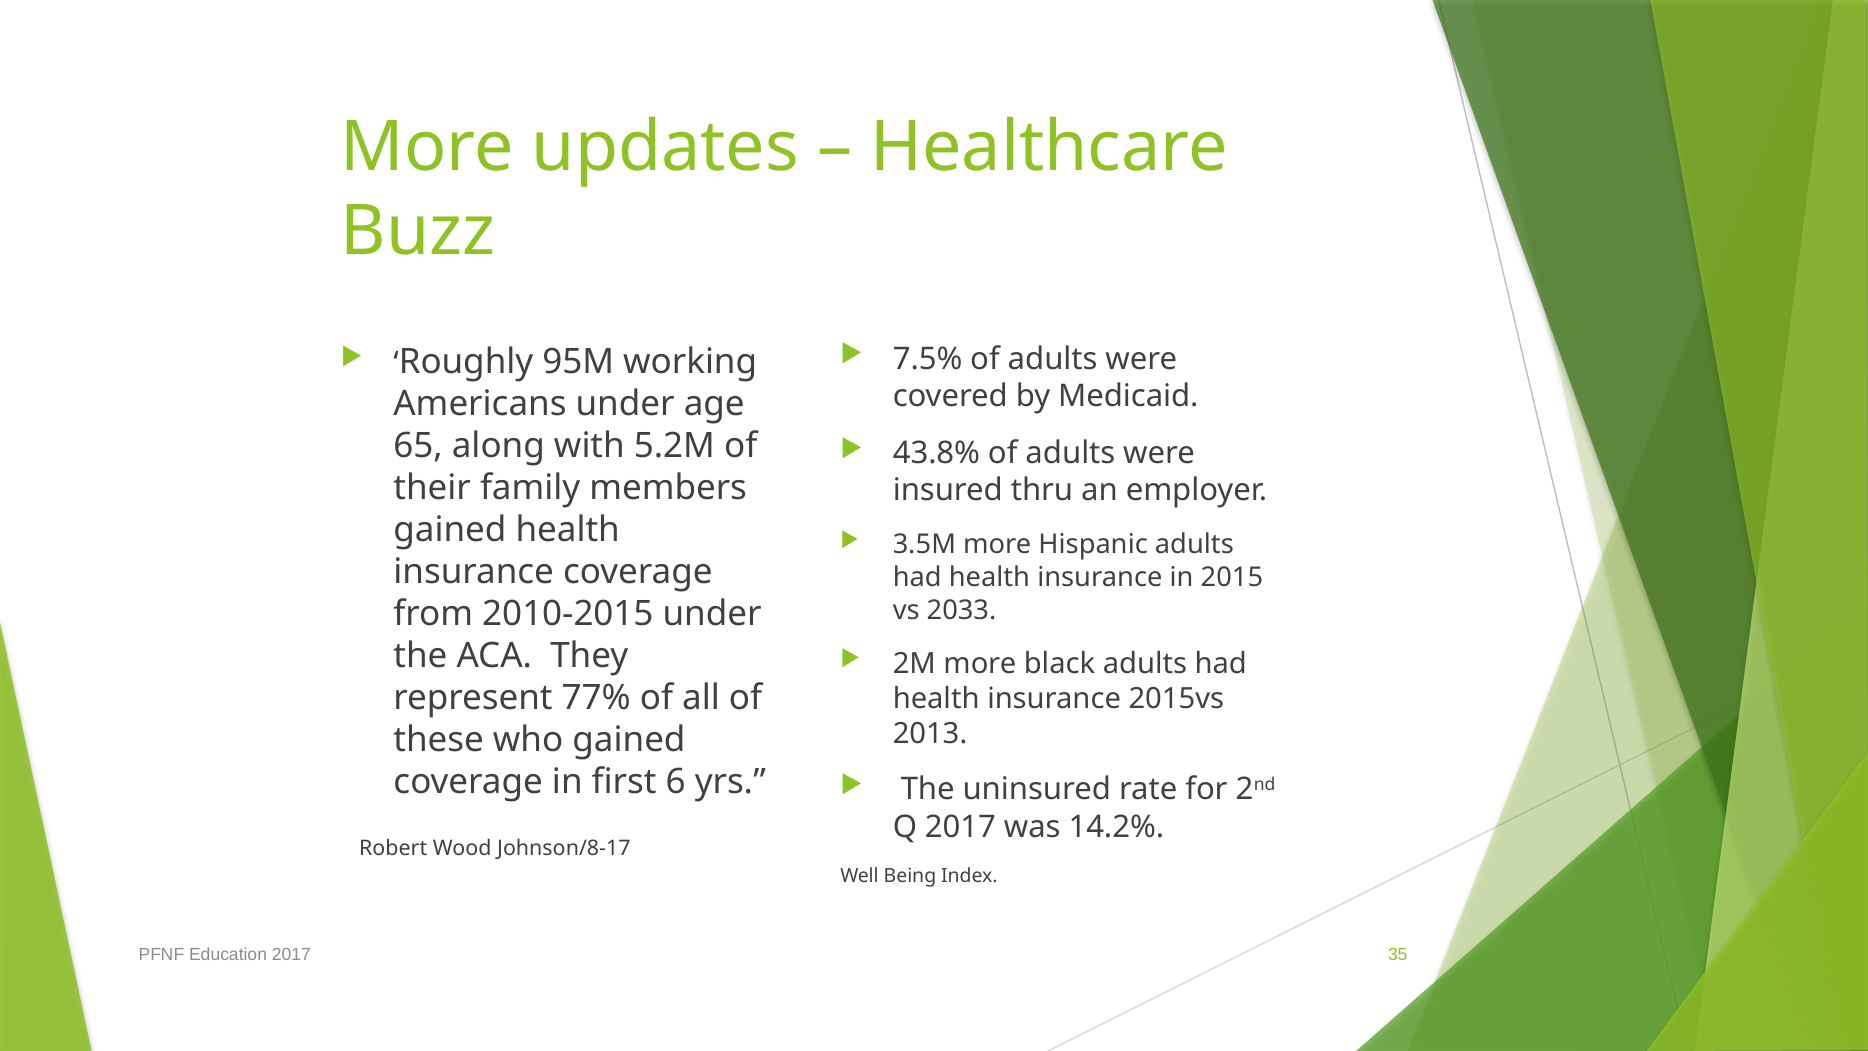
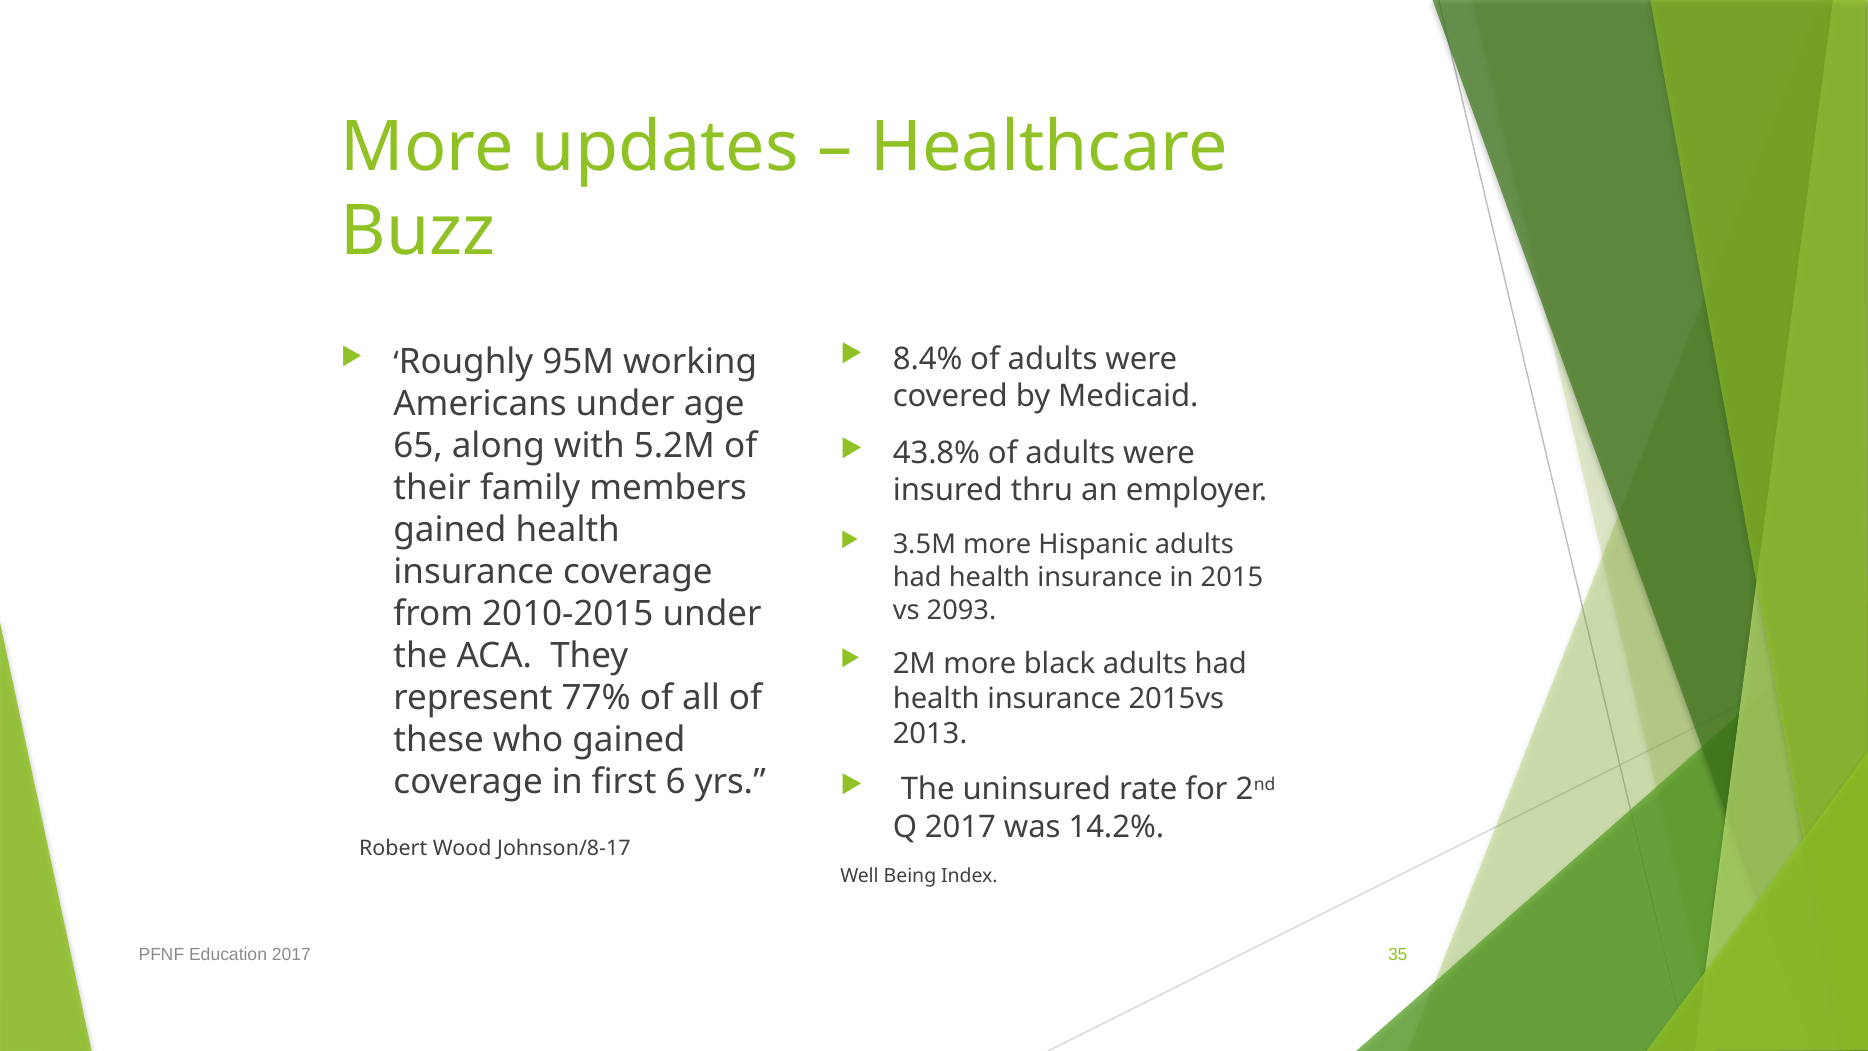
7.5%: 7.5% -> 8.4% (928, 359)
2033: 2033 -> 2093 (962, 610)
